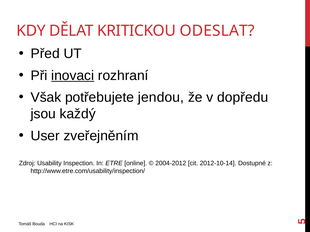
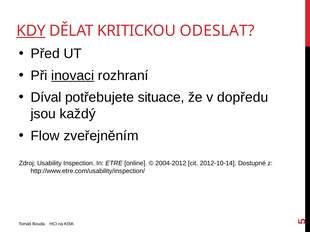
KDY underline: none -> present (31, 31)
Však: Však -> Díval (46, 98)
jendou: jendou -> situace (161, 98)
User: User -> Flow (45, 136)
